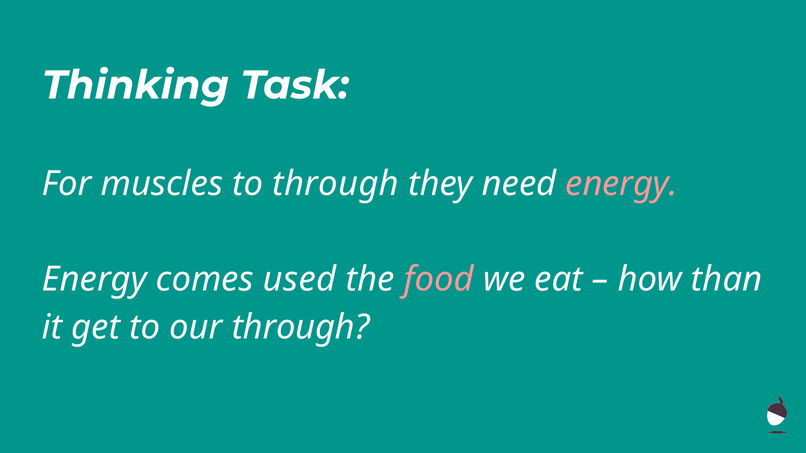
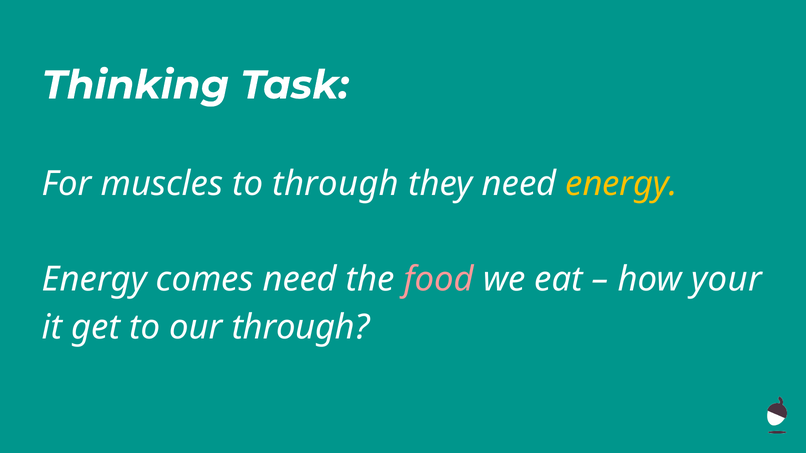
energy colour: pink -> yellow (622, 184)
comes used: used -> need (300, 280)
than: than -> your (727, 280)
